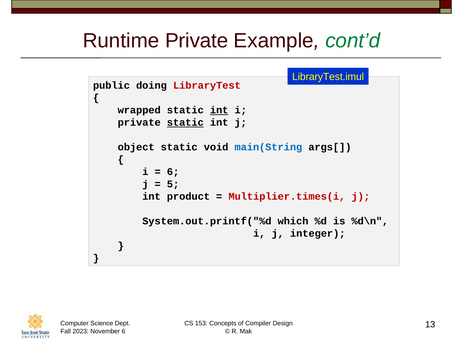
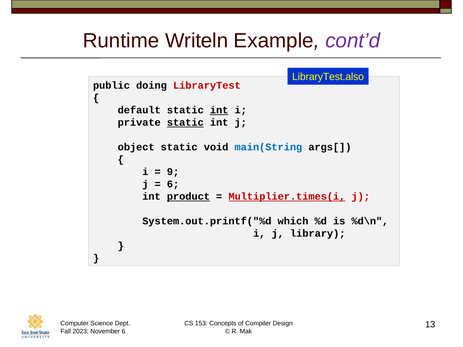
Runtime Private: Private -> Writeln (197, 41)
cont’d colour: green -> purple (353, 41)
LibraryTest.imul: LibraryTest.imul -> LibraryTest.also (328, 77)
wrapped: wrapped -> default (139, 110)
6: 6 -> 9 (173, 172)
5: 5 -> 6 (173, 184)
product underline: none -> present (188, 197)
Multiplier.times(i underline: none -> present (287, 197)
integer: integer -> library (318, 234)
